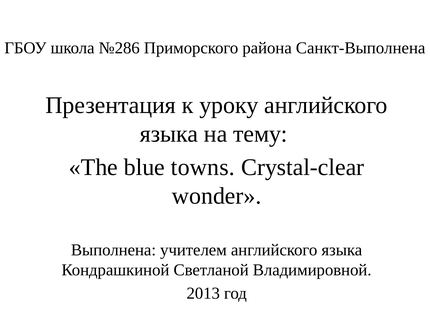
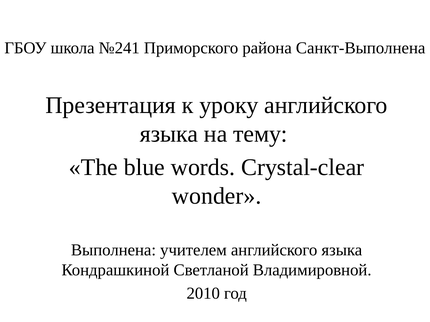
№286: №286 -> №241 (119, 48)
towns: towns -> words (203, 168)
2013: 2013 -> 2010 (203, 294)
